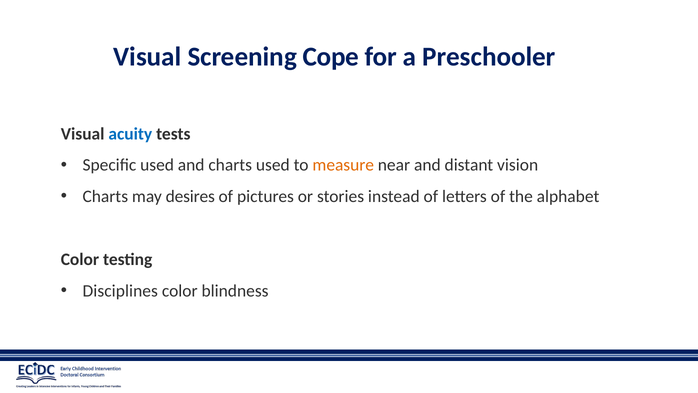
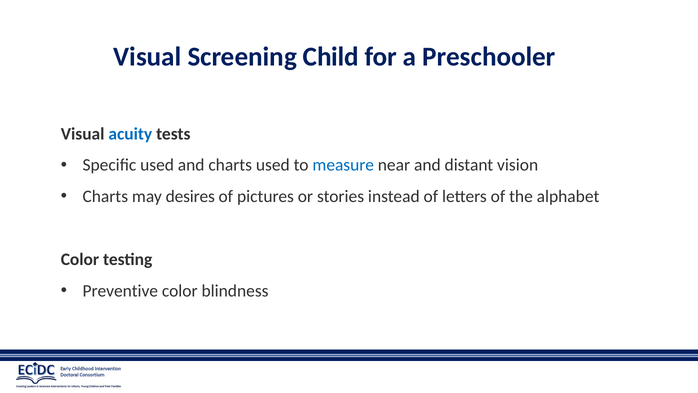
Cope: Cope -> Child (331, 57)
measure colour: orange -> blue (343, 165)
Disciplines: Disciplines -> Preventive (120, 291)
